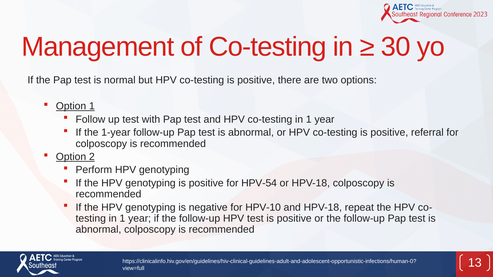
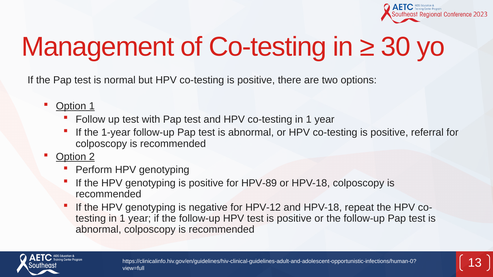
HPV-54: HPV-54 -> HPV-89 (259, 183)
HPV-10: HPV-10 -> HPV-12 (263, 208)
